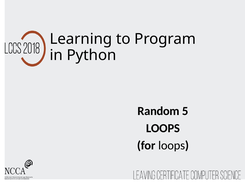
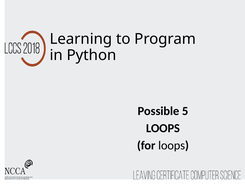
Random: Random -> Possible (158, 111)
